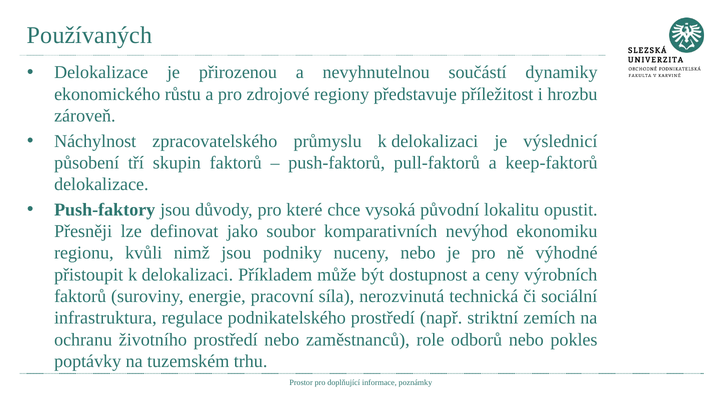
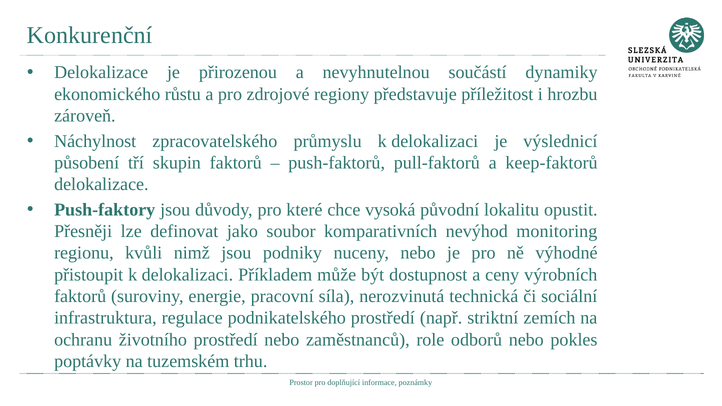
Používaných: Používaných -> Konkurenční (90, 35)
ekonomiku: ekonomiku -> monitoring (557, 231)
